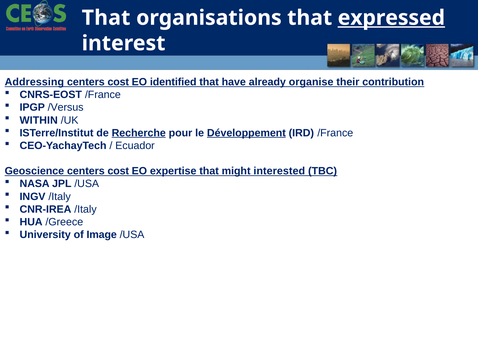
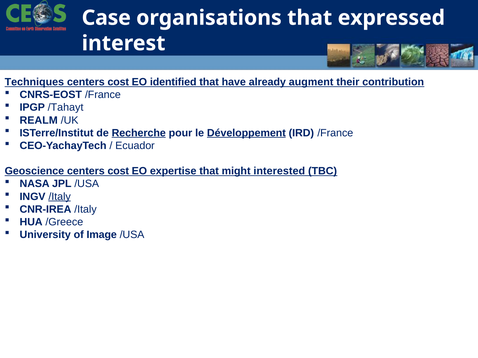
That: That -> Case (106, 18)
expressed underline: present -> none (391, 18)
Addressing: Addressing -> Techniques (34, 82)
organise: organise -> augment (311, 82)
/Versus: /Versus -> /Tahayt (66, 108)
WITHIN: WITHIN -> REALM (39, 120)
/Italy underline: none -> present (60, 197)
